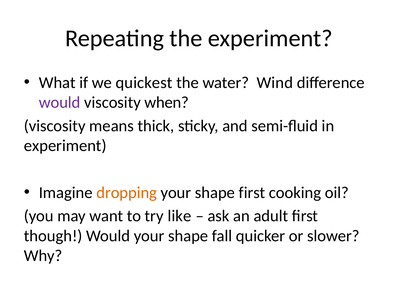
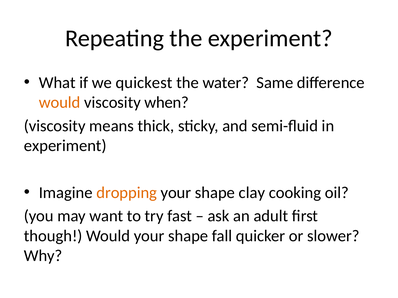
Wind: Wind -> Same (275, 83)
would colour: purple -> orange (60, 103)
shape first: first -> clay (252, 193)
like: like -> fast (180, 216)
